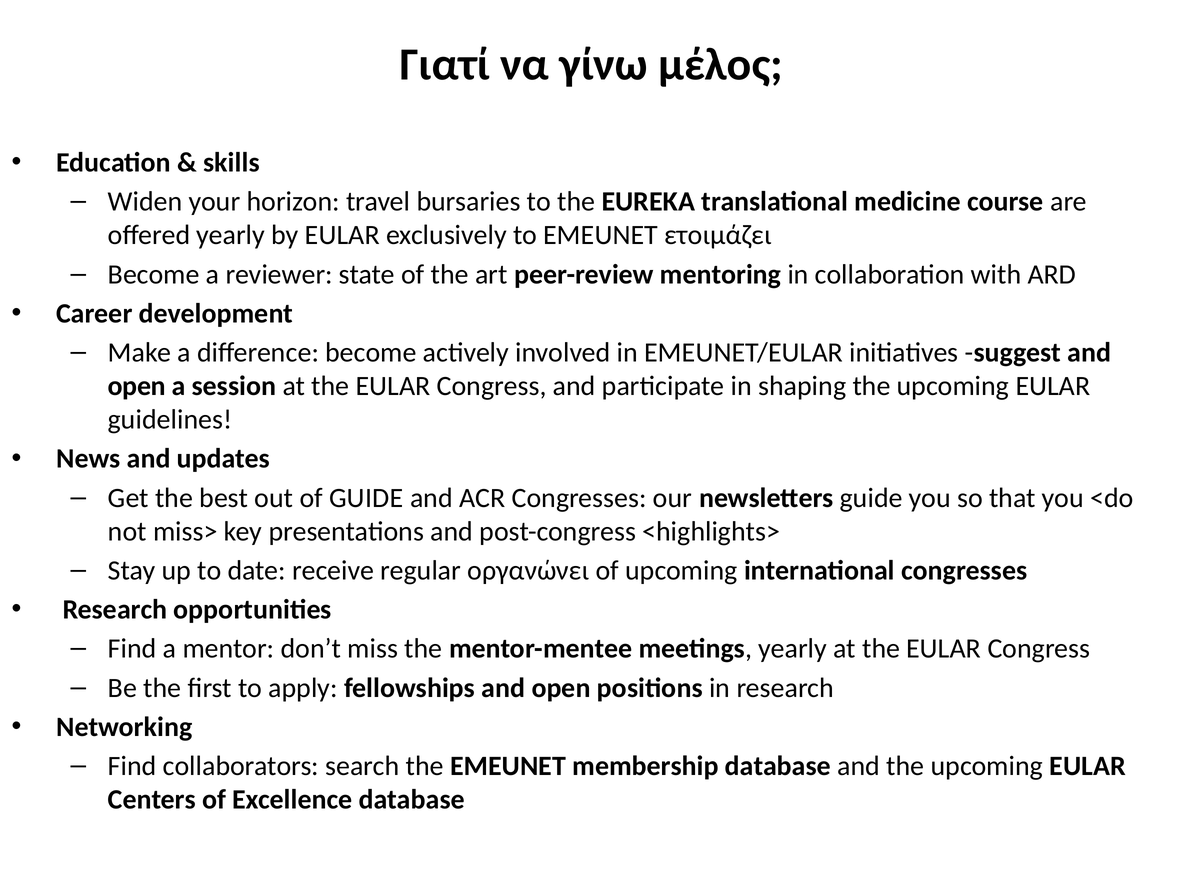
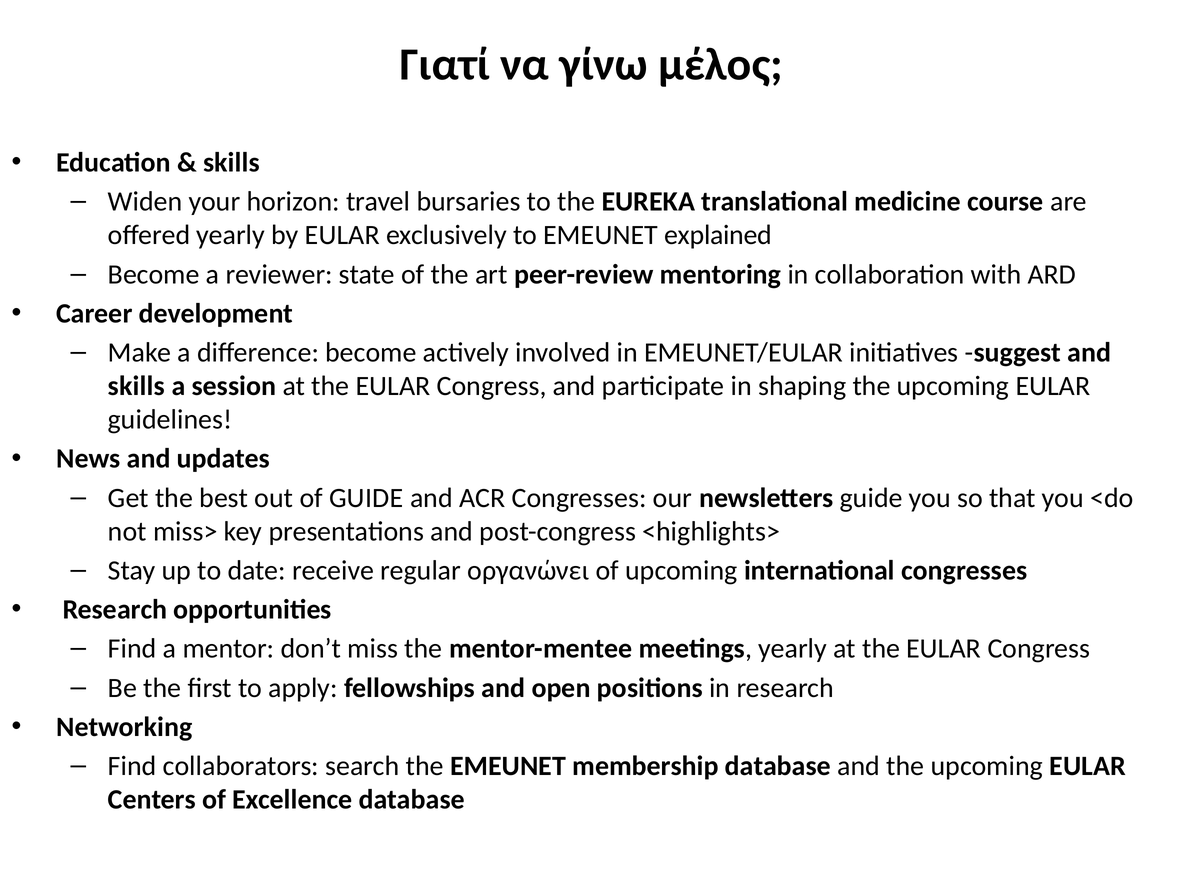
ετοιμάζει: ετοιμάζει -> explained (718, 235)
open: open -> skills (136, 386)
